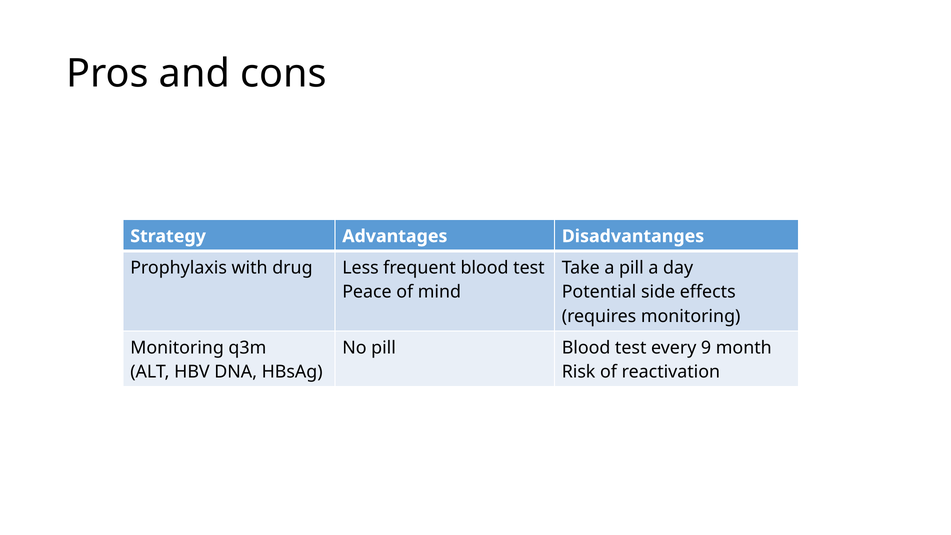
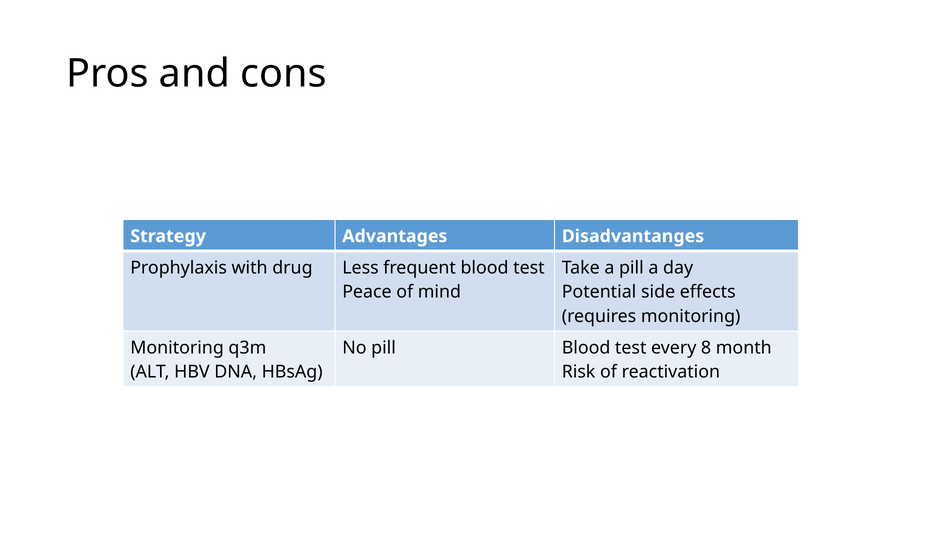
9: 9 -> 8 (706, 348)
